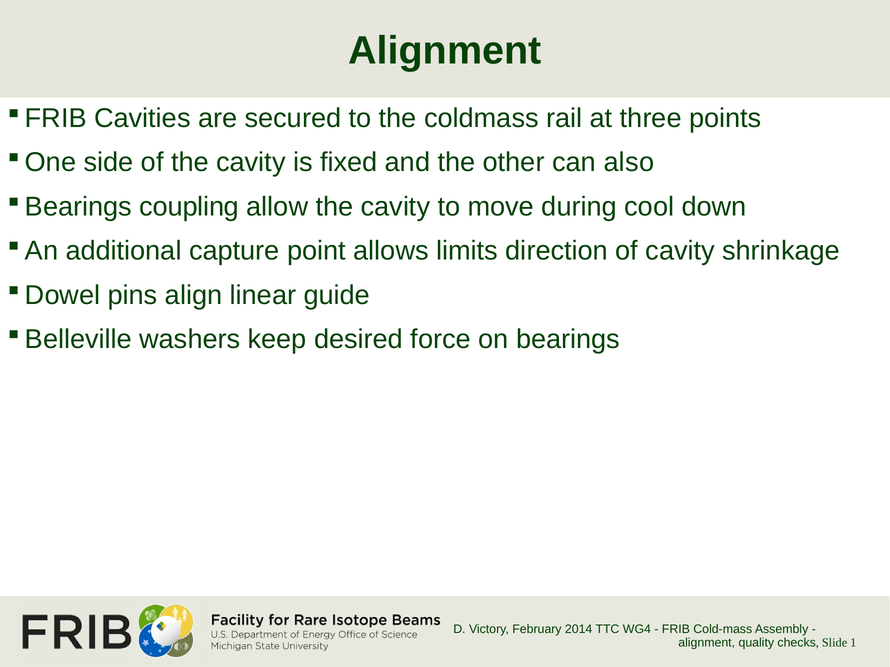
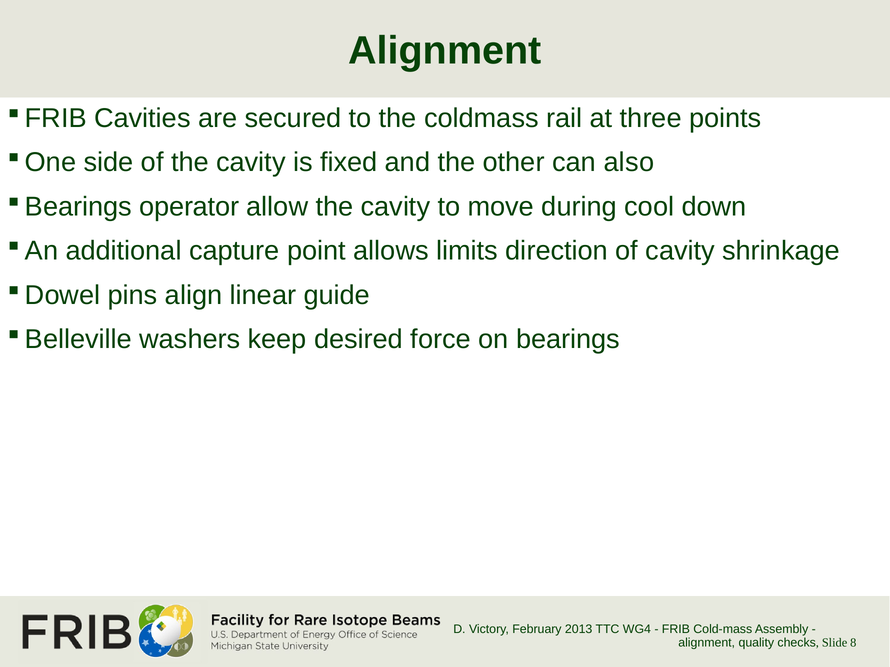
coupling: coupling -> operator (189, 207)
2014: 2014 -> 2013 (579, 630)
1: 1 -> 8 (853, 643)
